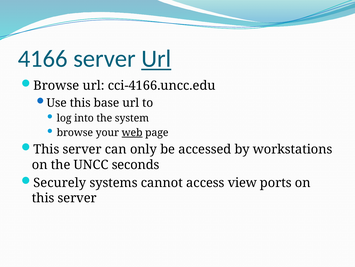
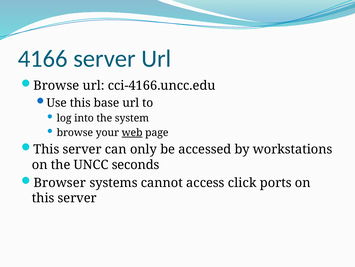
Url underline: present -> none (156, 59)
Securely: Securely -> Browser (60, 182)
view: view -> click (242, 182)
